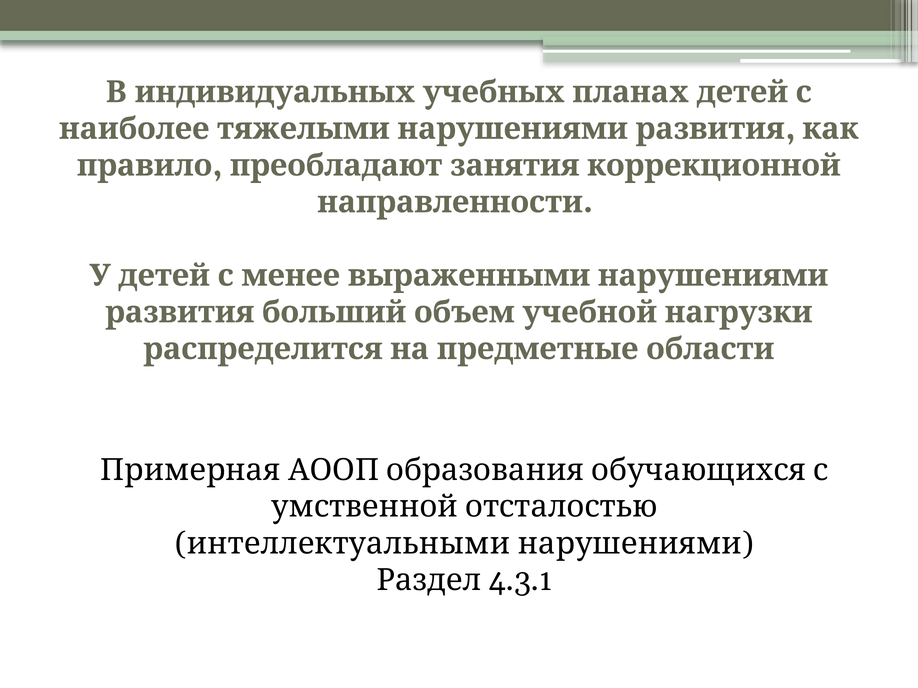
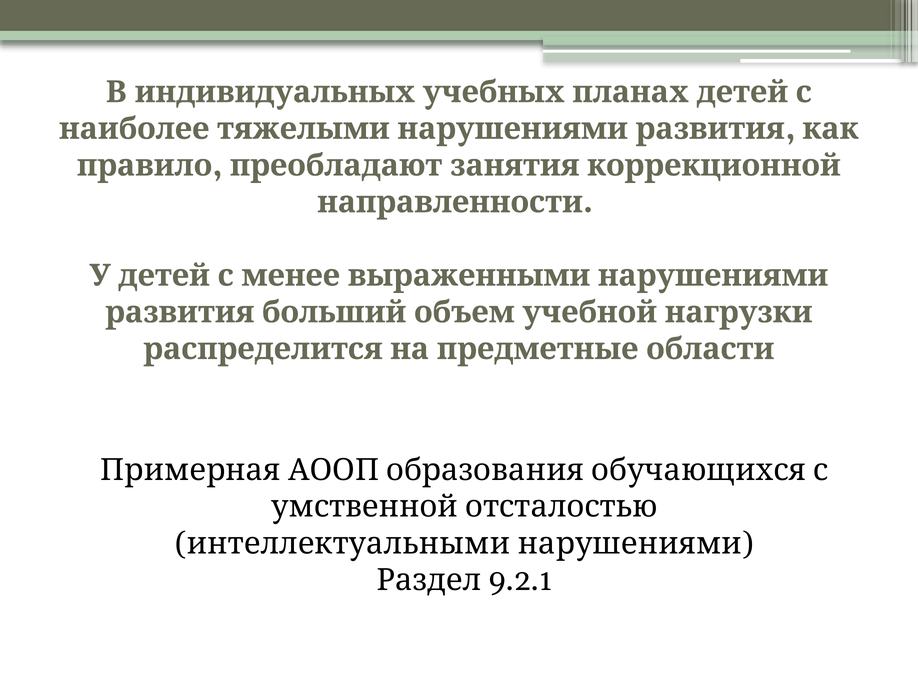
4.3.1: 4.3.1 -> 9.2.1 (521, 581)
